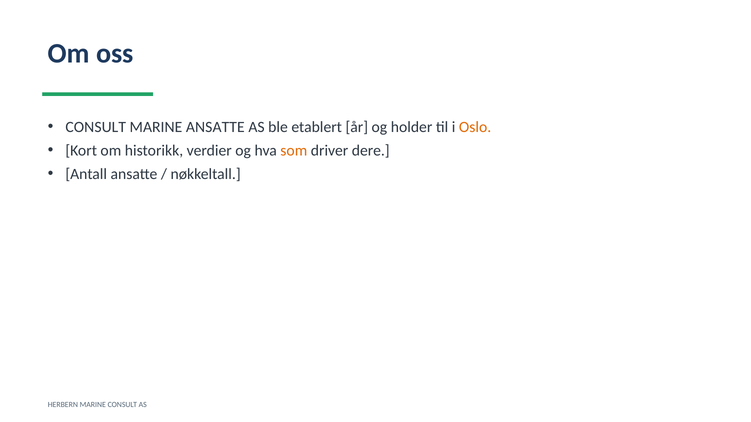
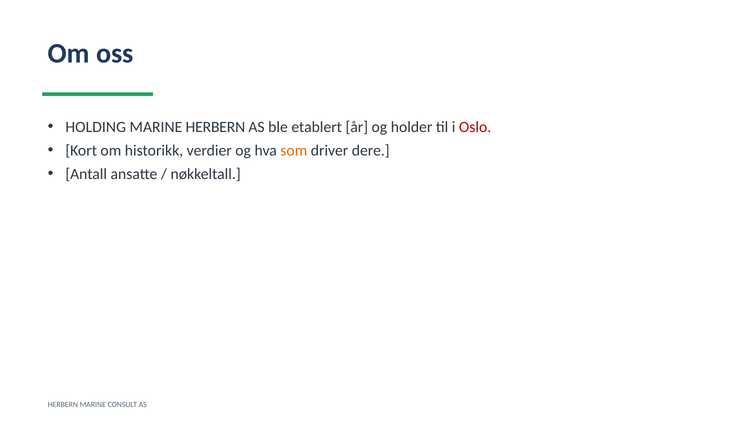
CONSULT: CONSULT -> HOLDING (96, 127)
MARINE ANSATTE: ANSATTE -> HERBERN (215, 127)
Oslo colour: orange -> red (475, 127)
